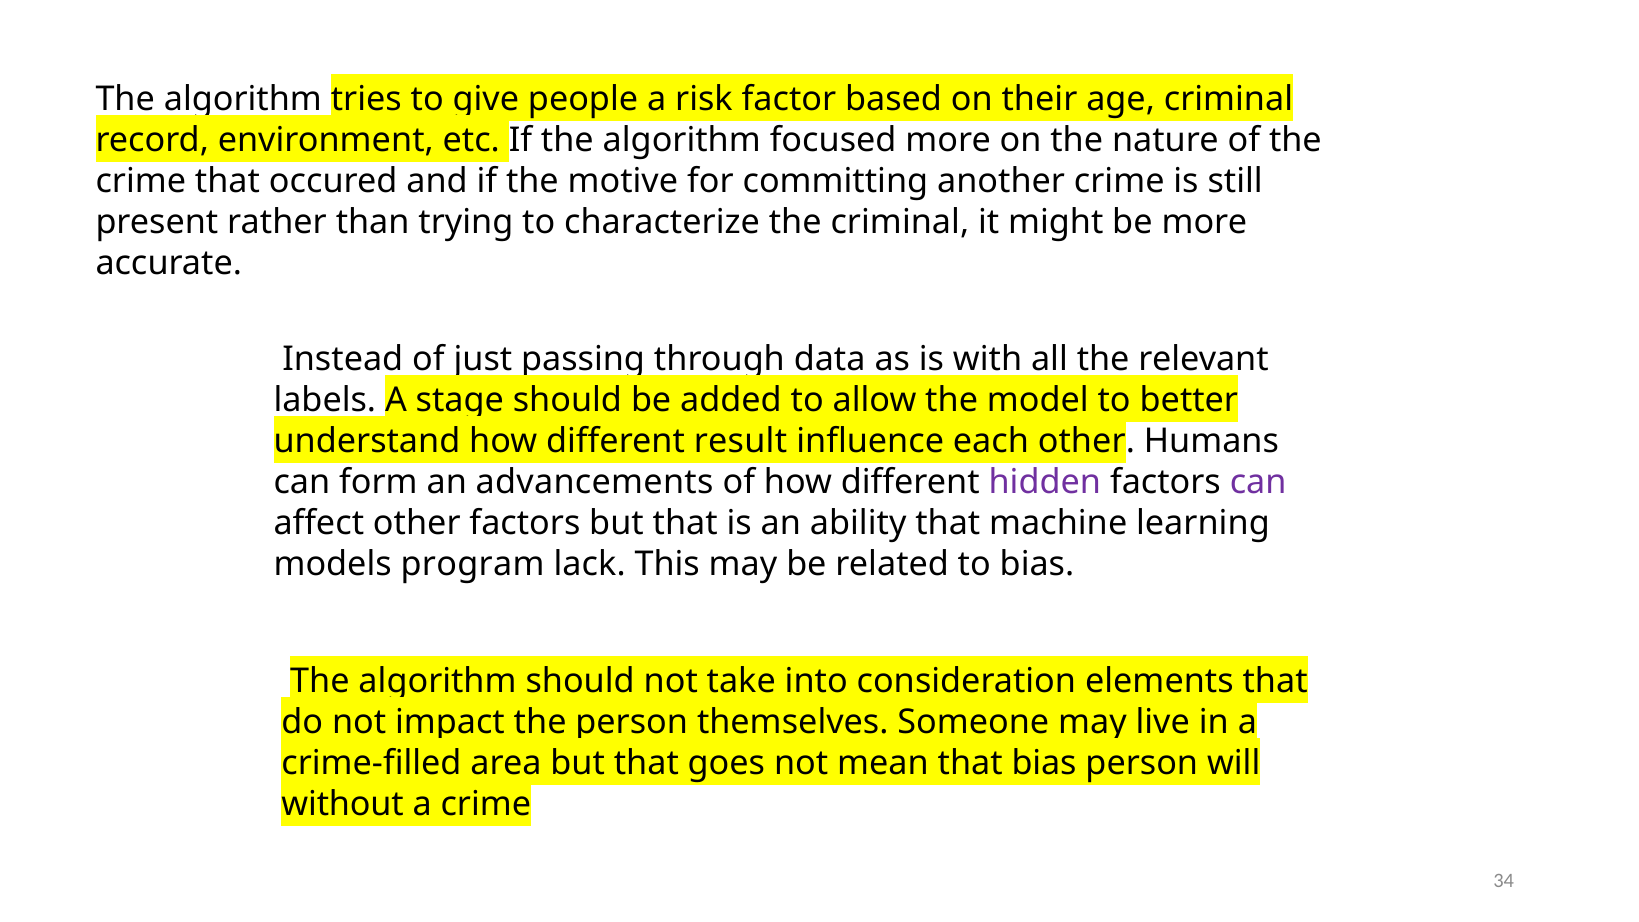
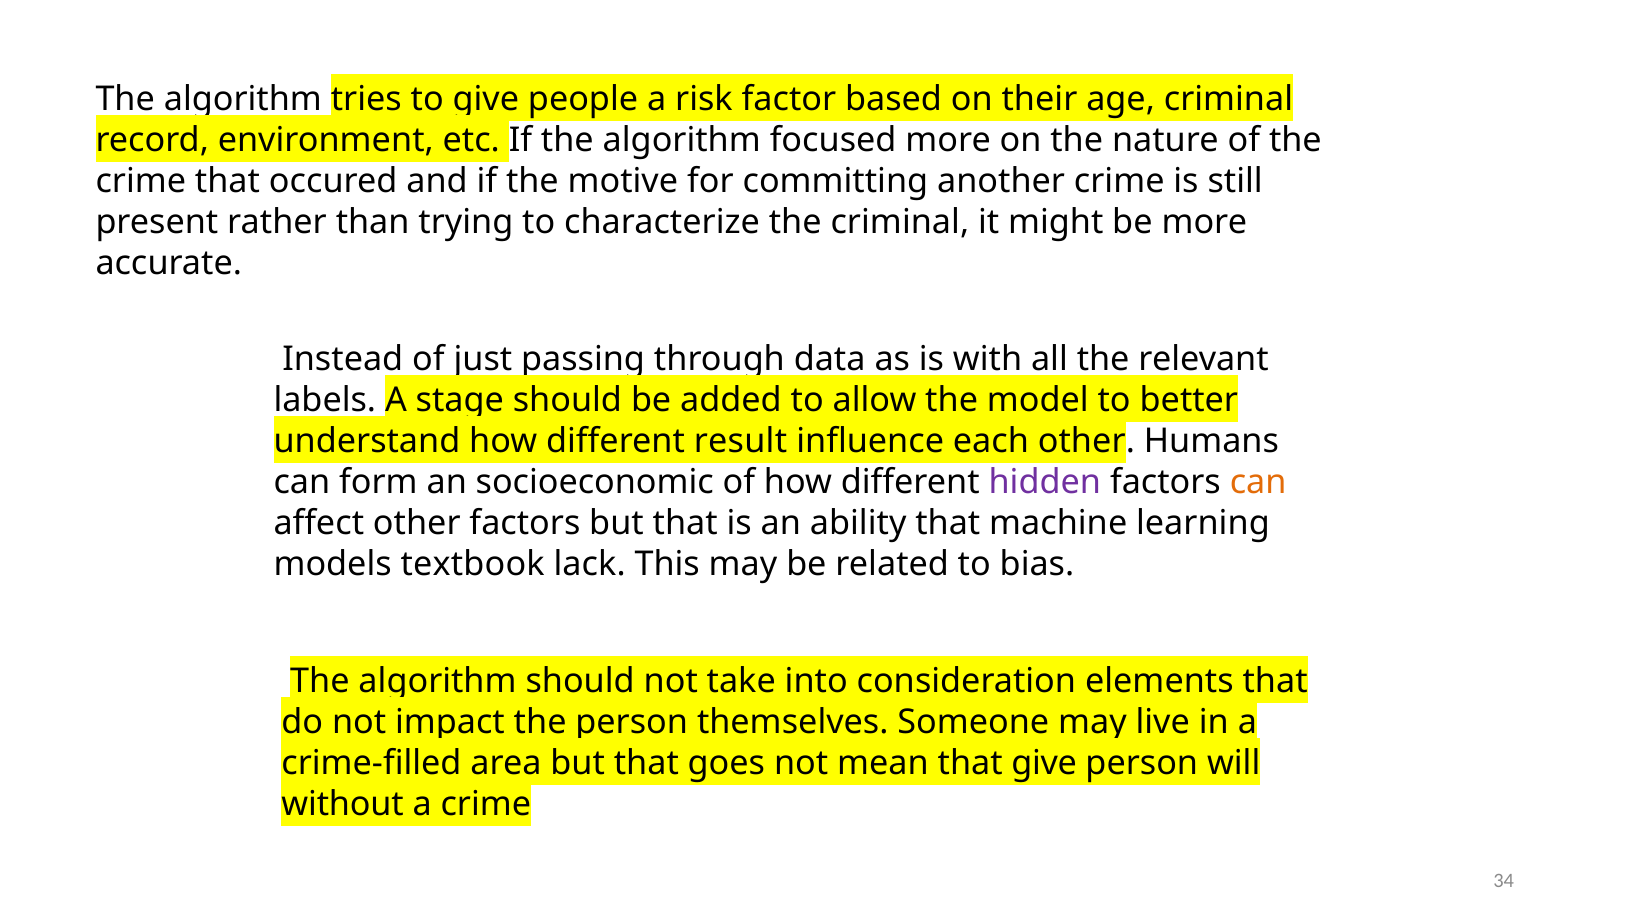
advancements: advancements -> socioeconomic (595, 482)
can colour: purple -> orange (1258, 482)
program: program -> textbook (473, 564)
that bias: bias -> give (1044, 763)
